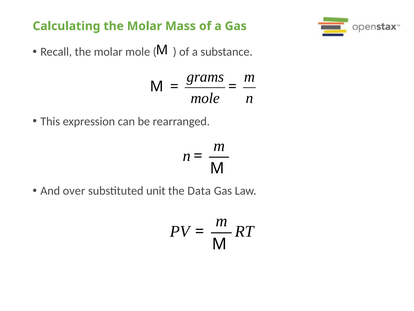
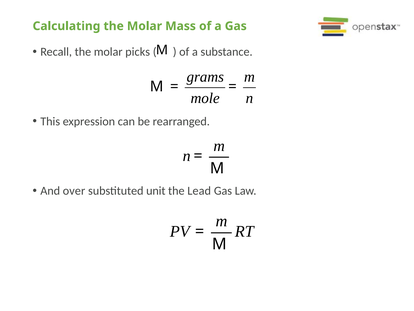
molar mole: mole -> picks (138, 52)
Data: Data -> Lead (199, 191)
